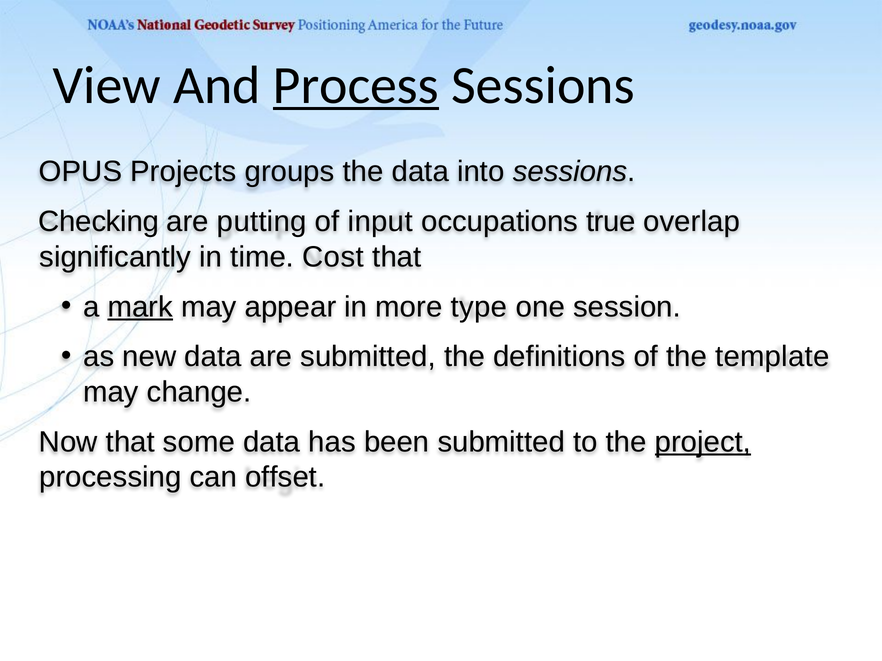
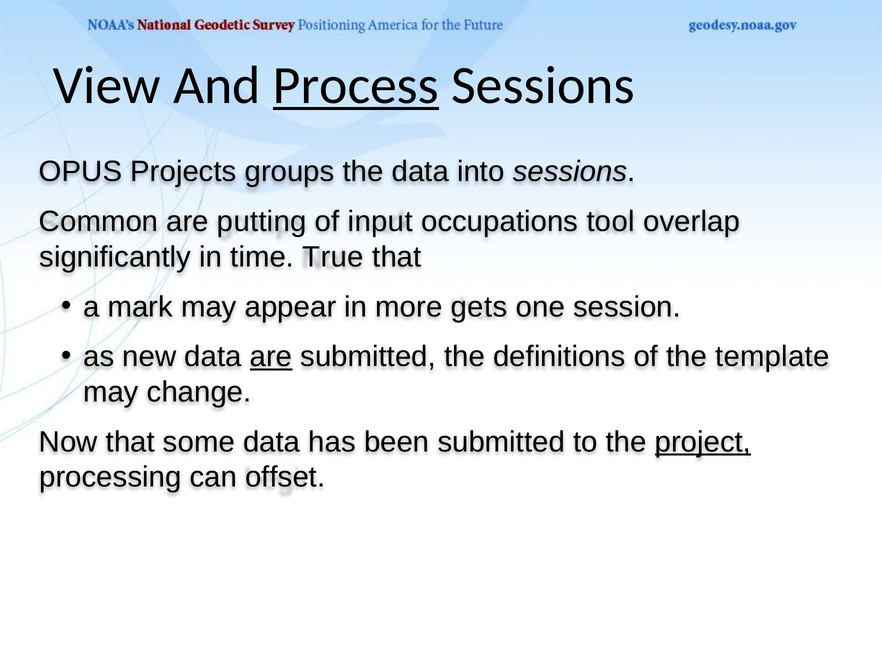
Checking: Checking -> Common (99, 222)
true: true -> tool (611, 222)
Cost: Cost -> True (333, 257)
mark underline: present -> none (140, 307)
type: type -> gets (479, 307)
are underline: none -> present (271, 357)
